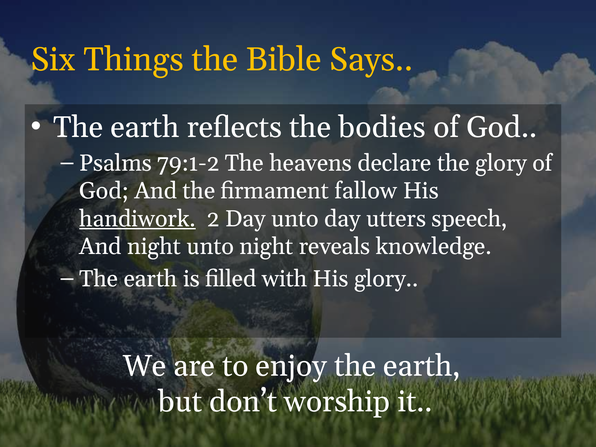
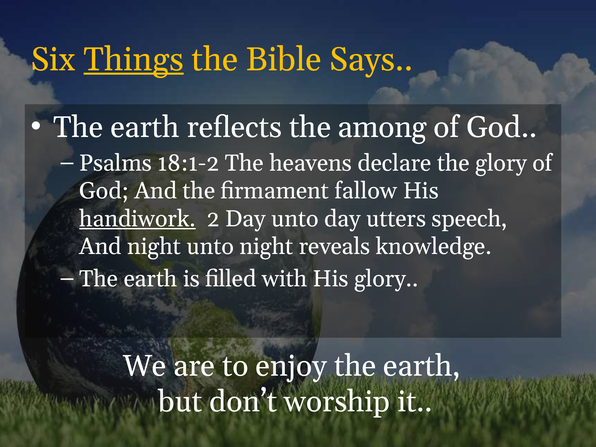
Things underline: none -> present (134, 59)
bodies: bodies -> among (382, 127)
79:1-2: 79:1-2 -> 18:1-2 (188, 163)
